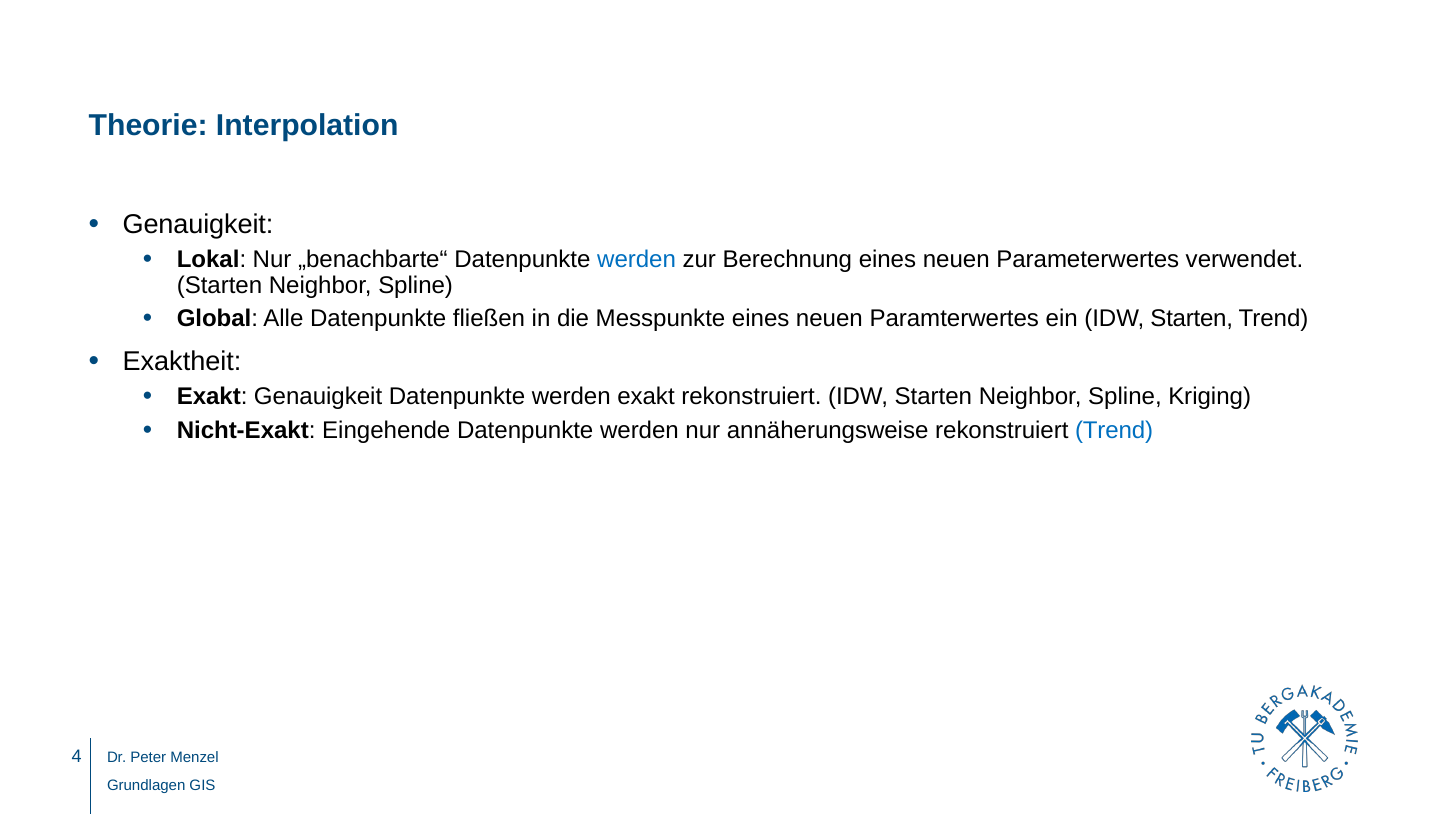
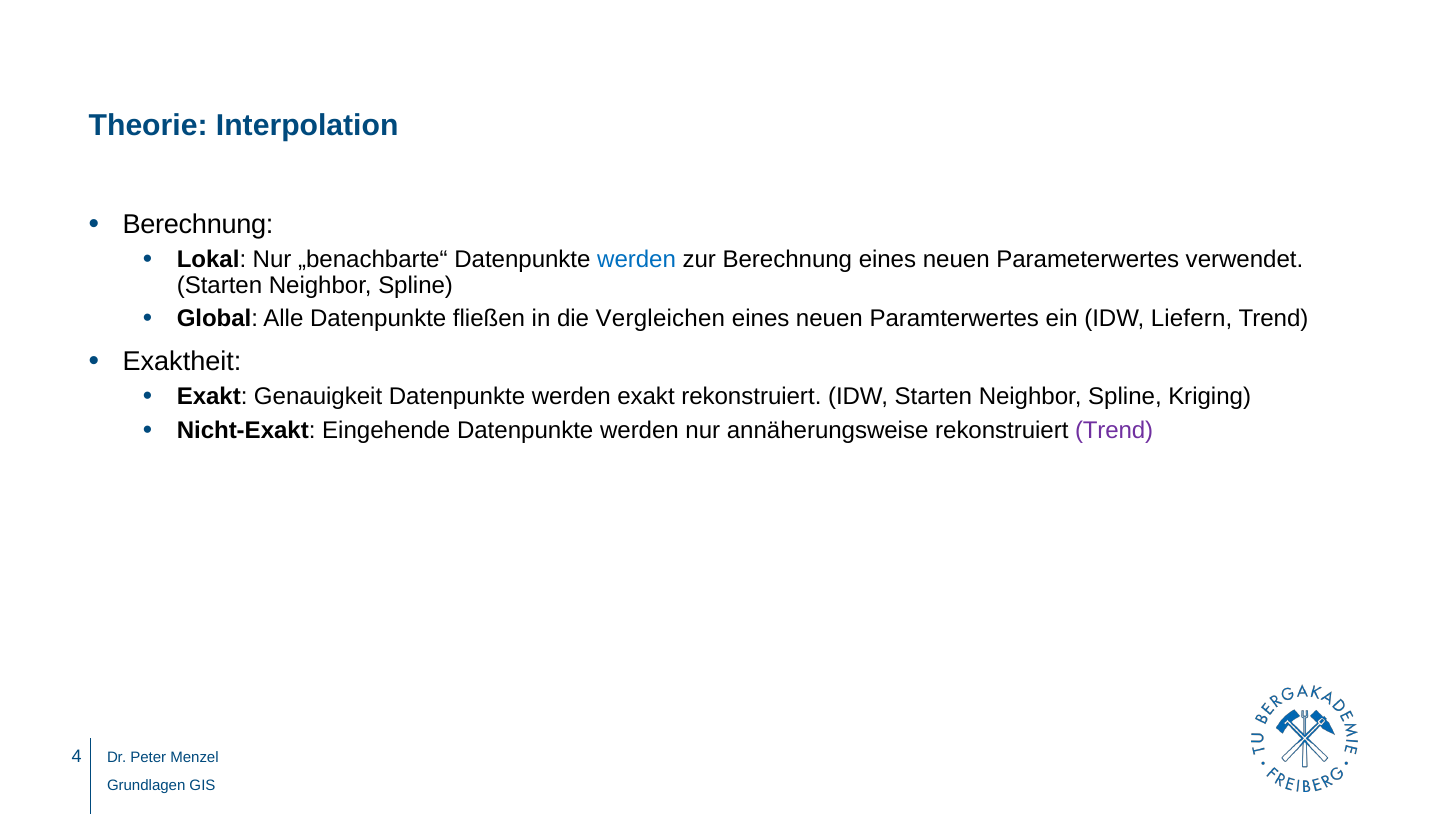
Genauigkeit: Genauigkeit -> Berechnung (198, 224)
Messpunkte: Messpunkte -> Vergleichen (660, 319)
ein IDW Starten: Starten -> Liefern (1192, 319)
Trend colour: blue -> purple (1114, 430)
